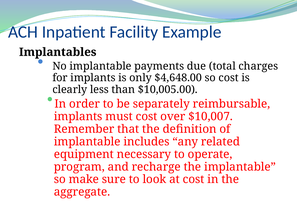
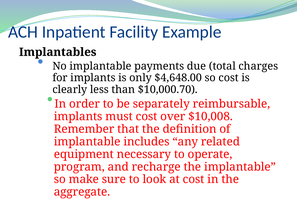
$10,005.00: $10,005.00 -> $10,000.70 (168, 89)
$10,007: $10,007 -> $10,008 (211, 116)
